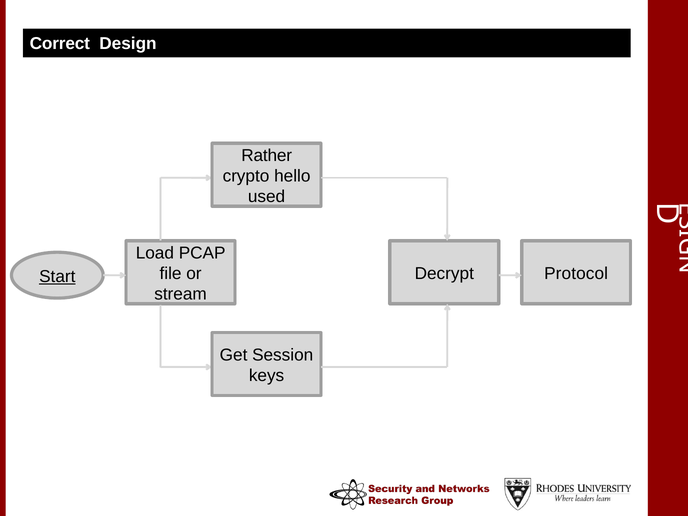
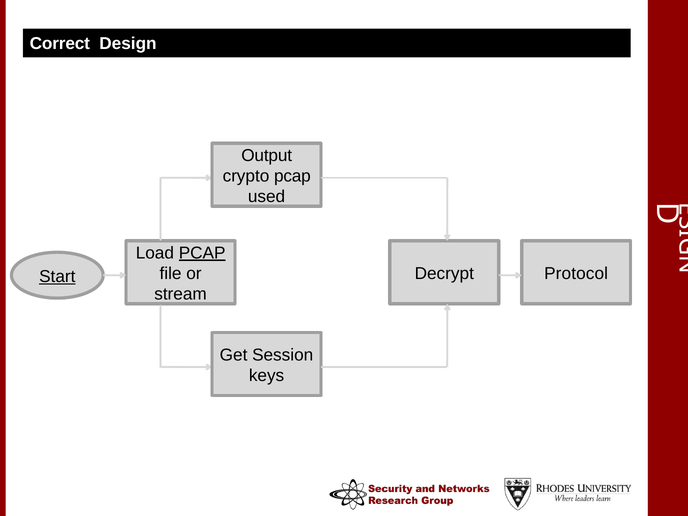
Rather: Rather -> Output (267, 155)
crypto hello: hello -> pcap (292, 176)
PCAP underline: none -> present (202, 253)
